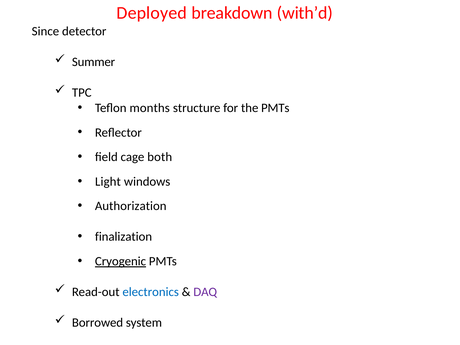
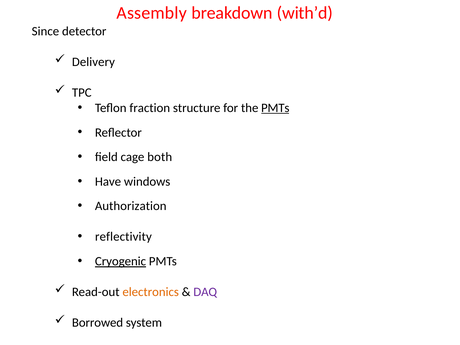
Deployed: Deployed -> Assembly (152, 13)
Summer: Summer -> Delivery (93, 62)
months: months -> fraction (150, 108)
PMTs underline: none -> present (275, 108)
Light: Light -> Have (108, 182)
finalization: finalization -> reflectivity (123, 237)
electronics colour: blue -> orange (151, 292)
